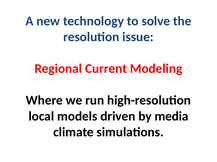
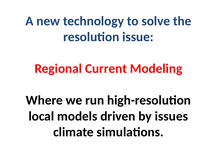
media: media -> issues (171, 117)
